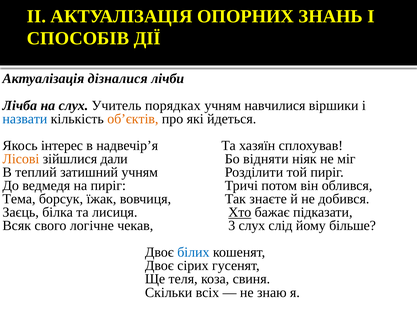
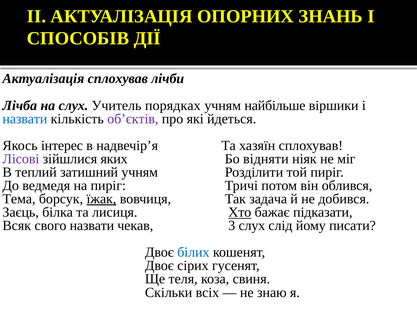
Актуалізація дізналися: дізналися -> сплохував (118, 79)
навчилися: навчилися -> найбільше (275, 105)
об’єктів colour: orange -> purple (133, 119)
Лісові colour: orange -> purple (21, 159)
дали: дали -> яких (114, 159)
їжак underline: none -> present (101, 199)
знаєте: знаєте -> задача (268, 199)
свого логічне: логічне -> назвати (92, 225)
більше: більше -> писати (353, 225)
